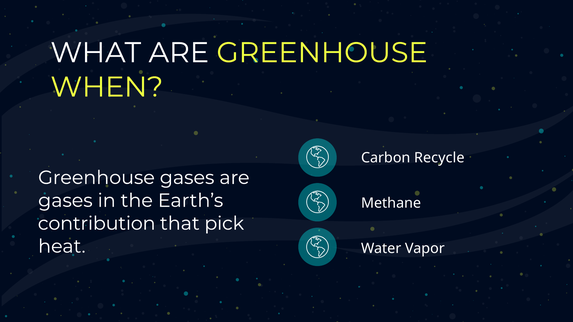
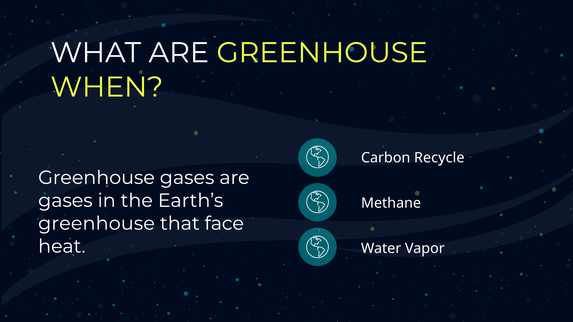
contribution: contribution -> greenhouse (96, 224)
pick: pick -> face (224, 224)
